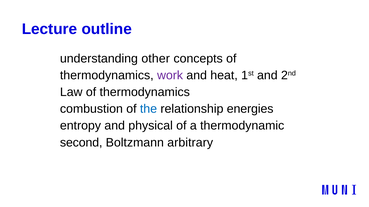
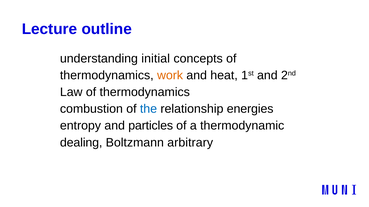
other: other -> initial (156, 59)
work colour: purple -> orange (170, 76)
physical: physical -> particles (151, 126)
second: second -> dealing (81, 143)
